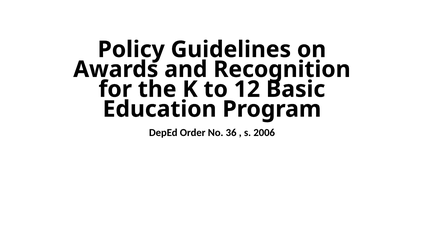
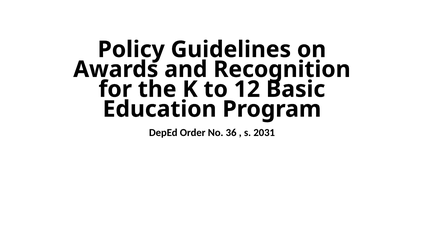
2006: 2006 -> 2031 (264, 133)
